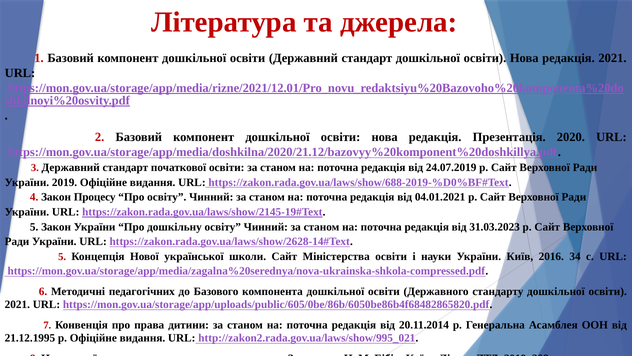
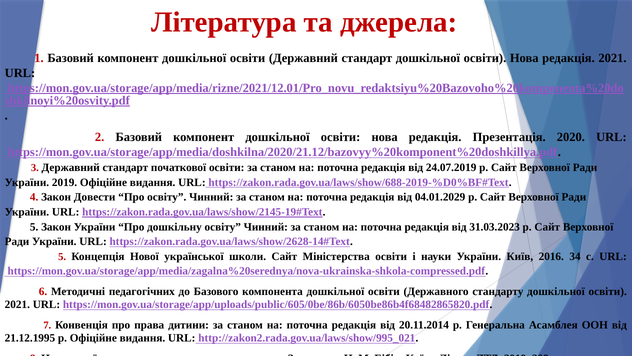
Процесу: Процесу -> Довести (95, 197)
04.01.2021: 04.01.2021 -> 04.01.2029 (440, 197)
